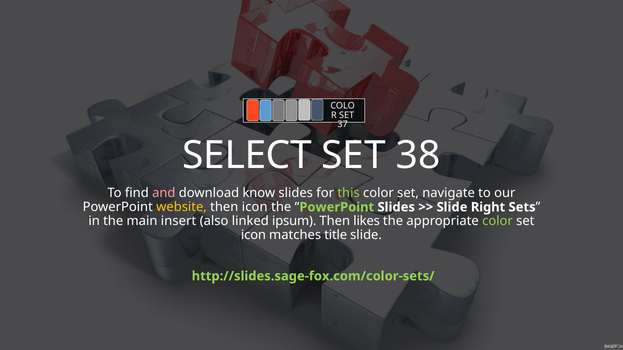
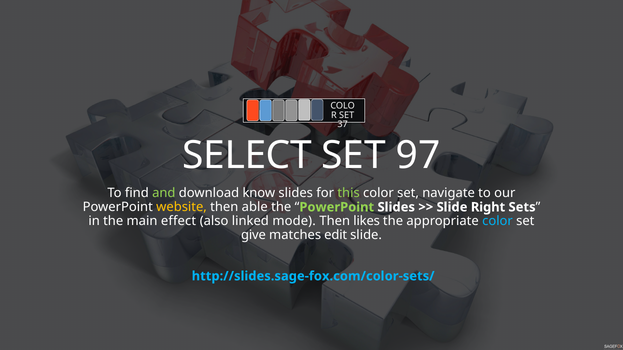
38: 38 -> 97 (418, 156)
and colour: pink -> light green (164, 193)
then icon: icon -> able (255, 207)
insert: insert -> effect (179, 221)
ipsum: ipsum -> mode (294, 221)
color colour: light green -> light blue (497, 221)
icon: icon -> give (253, 235)
title: title -> edit (336, 235)
http://slides.sage-fox.com/color-sets/ colour: light green -> light blue (313, 276)
